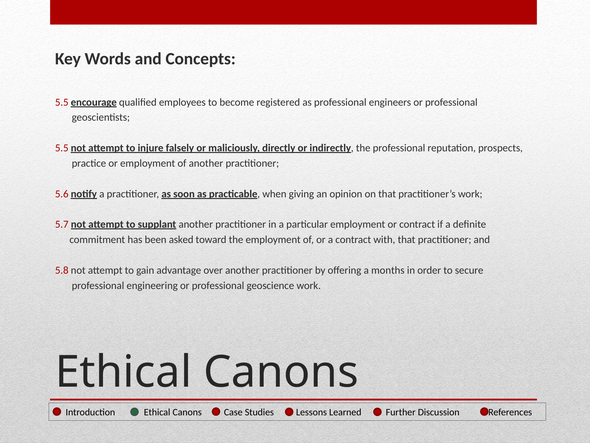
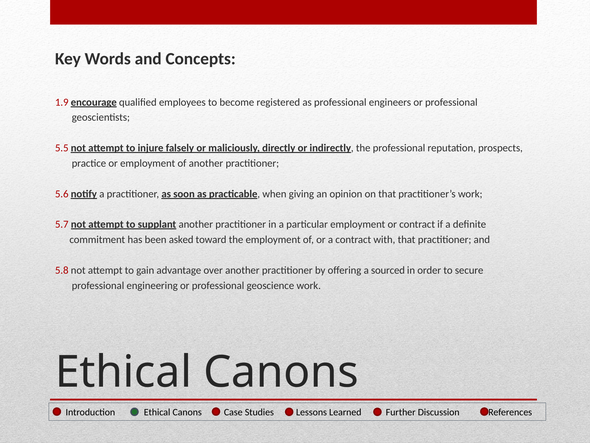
5.5: 5.5 -> 1.9 (62, 102)
months: months -> sourced (388, 270)
